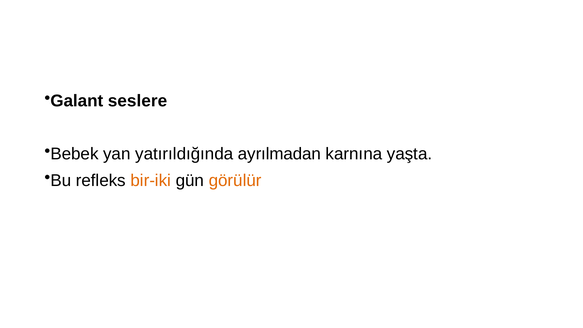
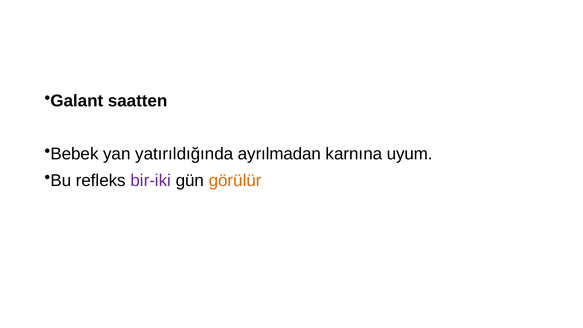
seslere: seslere -> saatten (138, 101)
yaşta: yaşta -> uyum (410, 154)
bir-iki colour: orange -> purple (151, 180)
